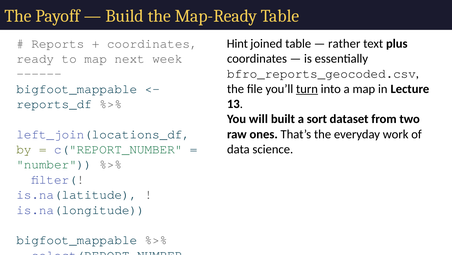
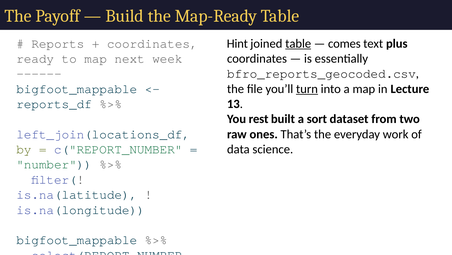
table underline: none -> present (298, 43)
rather: rather -> comes (344, 43)
will: will -> rest (259, 119)
